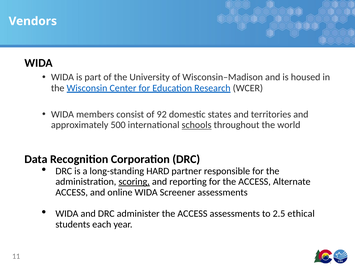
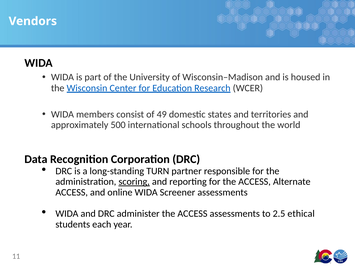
92: 92 -> 49 (162, 114)
schools underline: present -> none (197, 125)
HARD: HARD -> TURN (158, 171)
